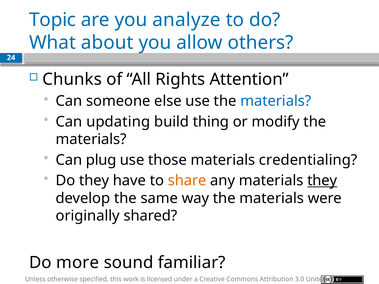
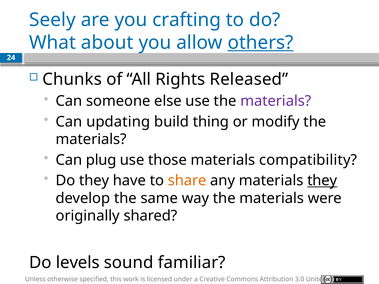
Topic: Topic -> Seely (52, 20)
analyze: analyze -> crafting (187, 20)
others underline: none -> present (260, 43)
Attention: Attention -> Released (249, 79)
materials colour: blue -> purple (276, 101)
credentialing: credentialing -> compatibility (308, 160)
more: more -> levels (78, 263)
